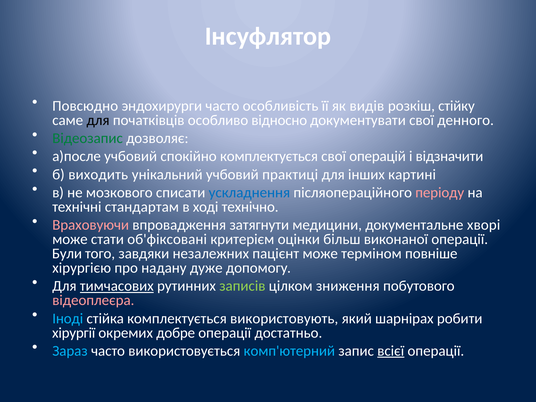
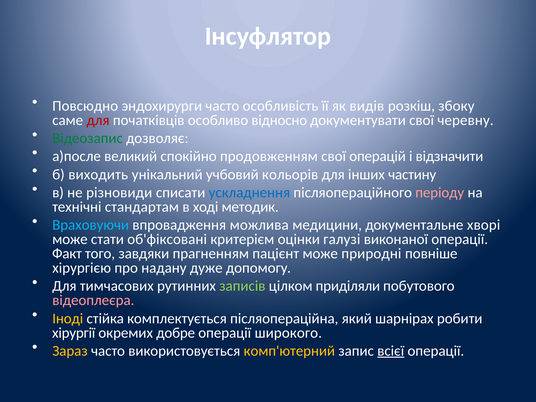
стійку: стійку -> збоку (456, 106)
для colour: black -> red (98, 120)
денного: денного -> черевну (466, 120)
а)после учбовий: учбовий -> великий (131, 156)
спокійно комплектується: комплектується -> продовженням (269, 156)
практиці: практиці -> кольорів (290, 174)
картині: картині -> частину (412, 174)
мозкового: мозкового -> різновиди (119, 193)
технічно: технічно -> методик (250, 207)
Враховуючи colour: pink -> light blue (91, 225)
затягнути: затягнути -> можлива (259, 225)
більш: більш -> галузі (342, 239)
Були: Були -> Факт (67, 254)
незалежних: незалежних -> прагненням (211, 254)
терміном: терміном -> природні (371, 254)
тимчасових underline: present -> none (117, 286)
зниження: зниження -> приділяли (348, 286)
Іноді colour: light blue -> yellow (68, 318)
використовують: використовують -> післяопераційна (284, 318)
достатньо: достатньо -> широкого (288, 333)
Зараз colour: light blue -> yellow (70, 351)
комп'ютерний colour: light blue -> yellow (289, 351)
